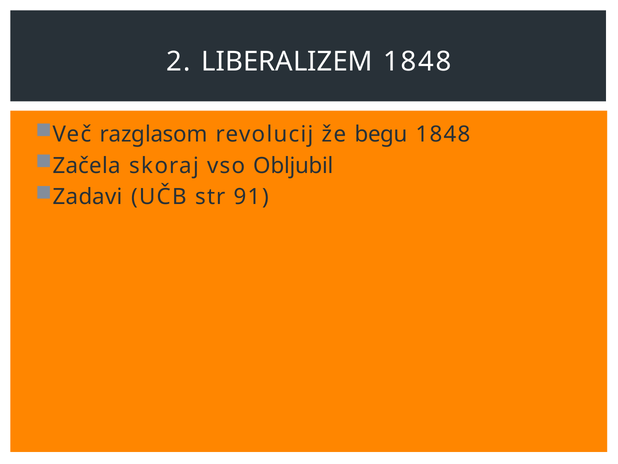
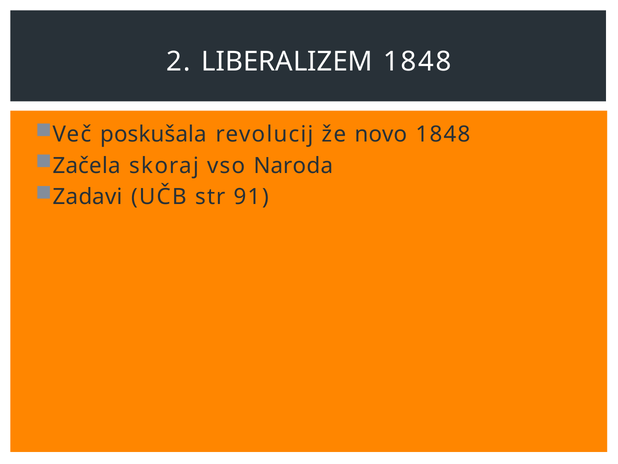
razglasom: razglasom -> poskušala (154, 134)
begu: begu -> novo (381, 134)
Obljubil: Obljubil -> Naroda (293, 166)
